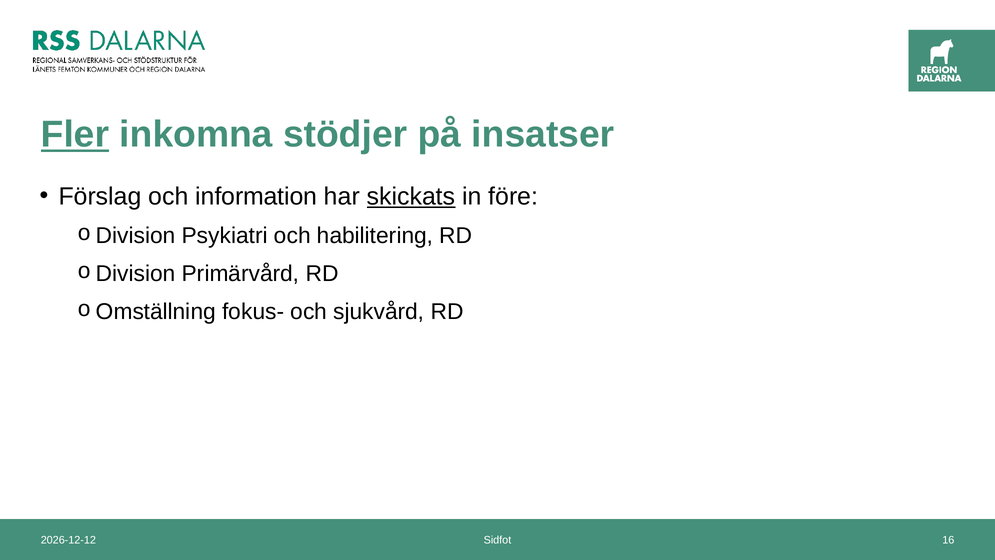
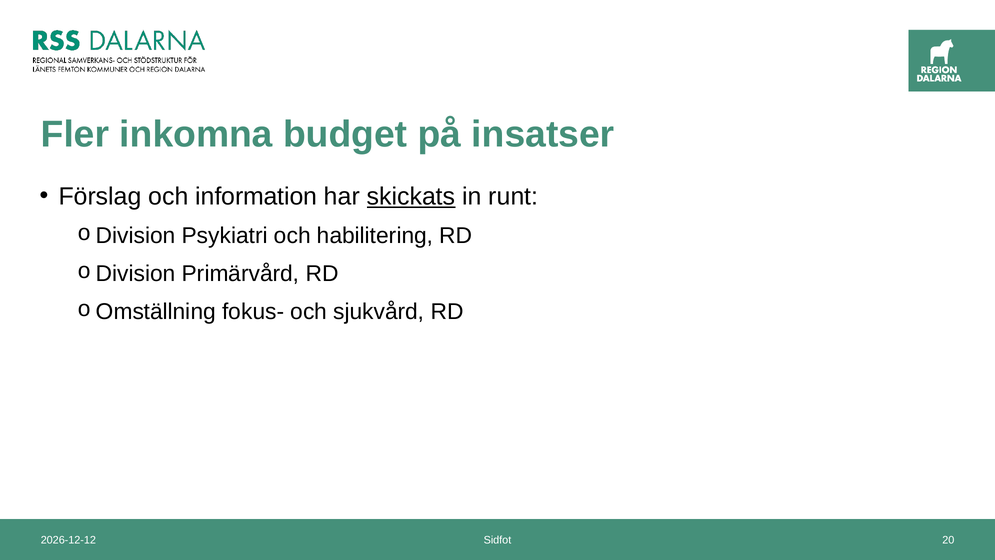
Fler underline: present -> none (75, 135)
stödjer: stödjer -> budget (345, 135)
före: före -> runt (513, 197)
16: 16 -> 20 (948, 540)
